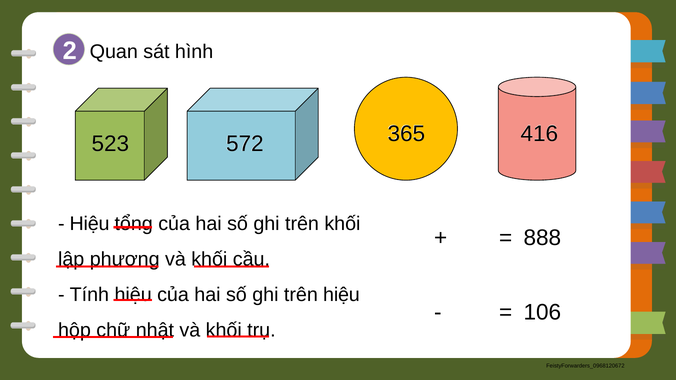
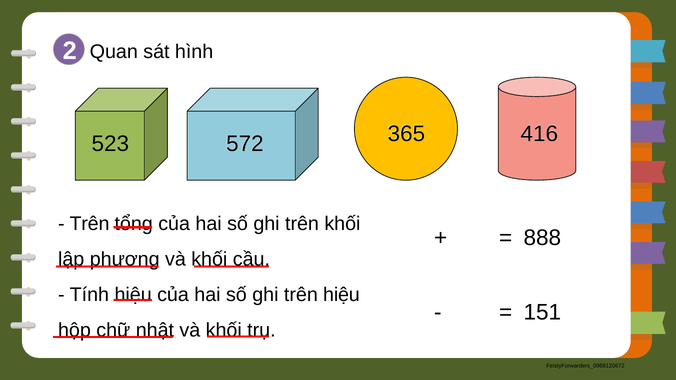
Hiệu: Hiệu -> Trên (90, 224)
106: 106 -> 151 (542, 313)
